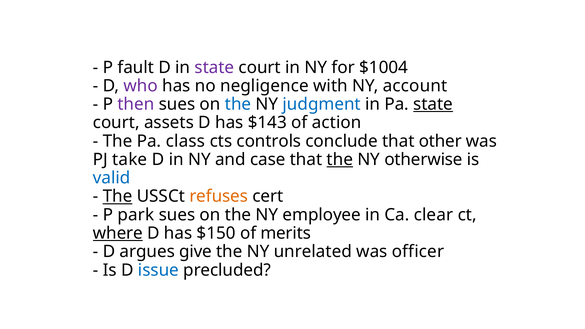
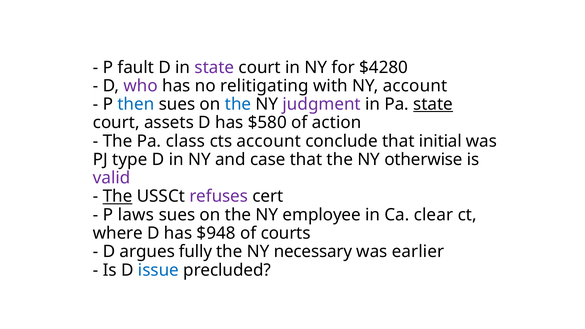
$1004: $1004 -> $4280 (384, 67)
negligence: negligence -> relitigating (264, 86)
then colour: purple -> blue (136, 104)
judgment colour: blue -> purple (322, 104)
$143: $143 -> $580 (267, 123)
cts controls: controls -> account (269, 141)
other: other -> initial (440, 141)
take: take -> type (130, 160)
the underline: present -> none (340, 160)
valid colour: blue -> purple (112, 178)
refuses colour: orange -> purple (219, 196)
park: park -> laws (136, 215)
where underline: present -> none (118, 233)
$150: $150 -> $948 (216, 233)
merits: merits -> courts (286, 233)
give: give -> fully (196, 252)
unrelated: unrelated -> necessary (313, 252)
officer: officer -> earlier (418, 252)
